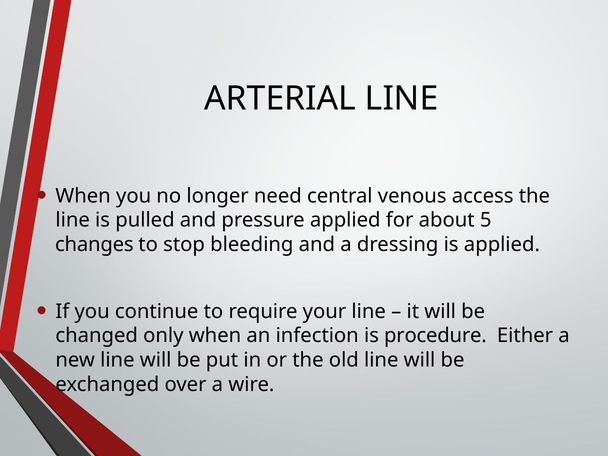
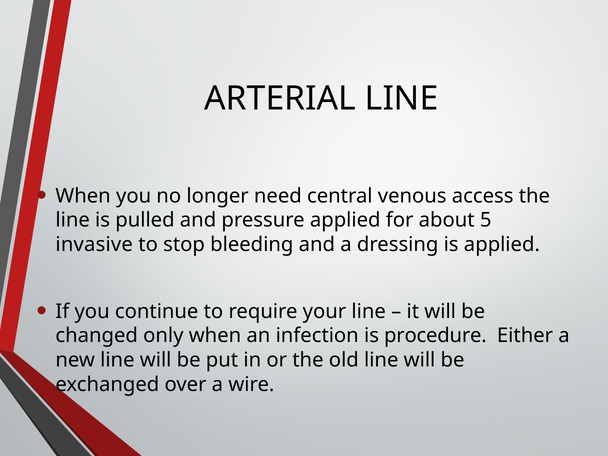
changes: changes -> invasive (94, 245)
